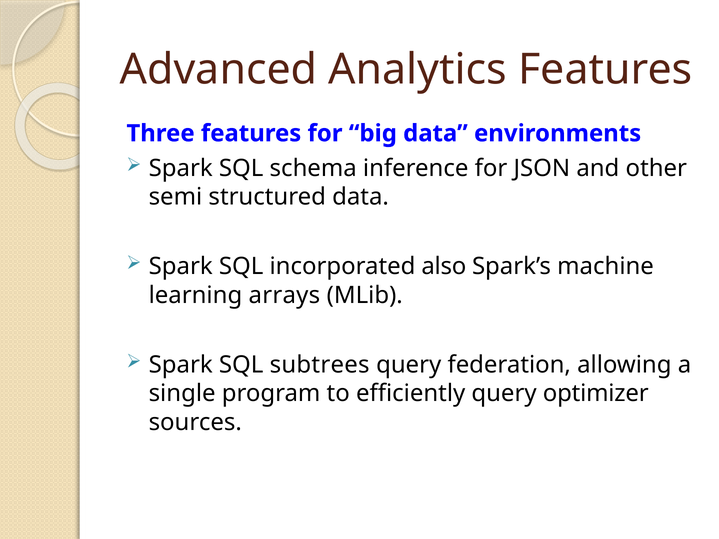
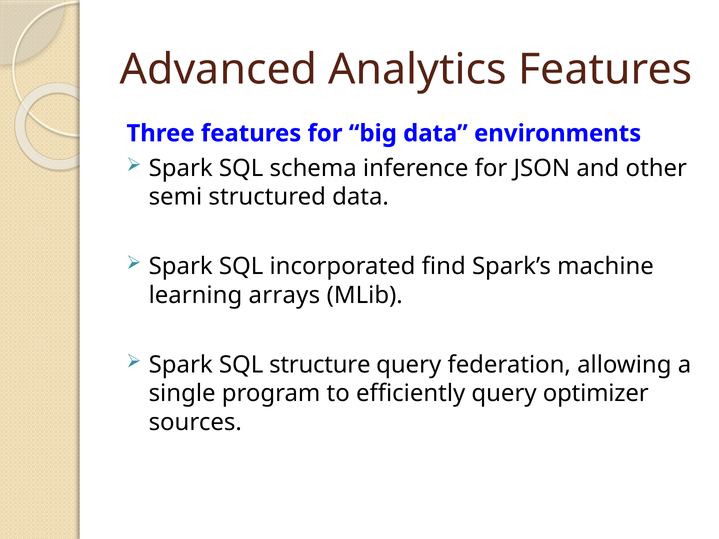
also: also -> find (444, 266)
subtrees: subtrees -> structure (320, 365)
